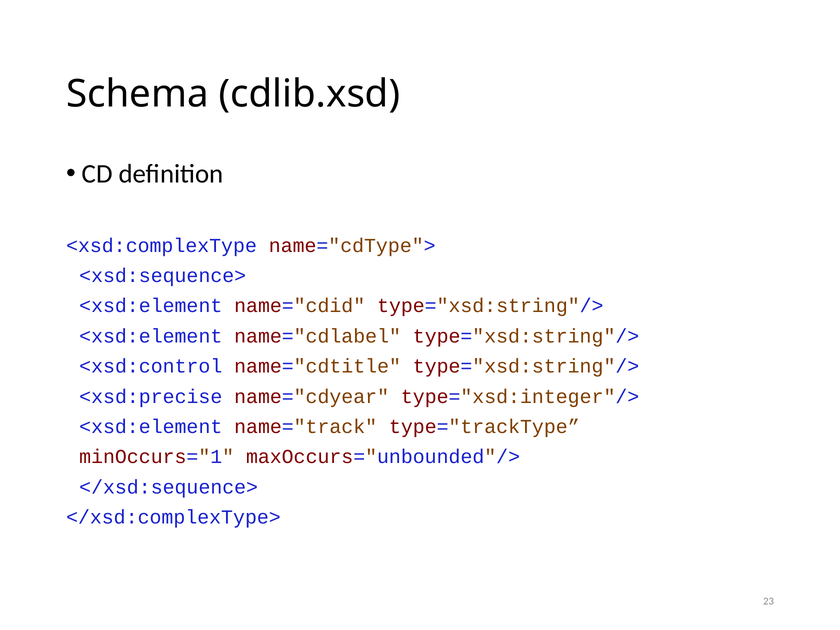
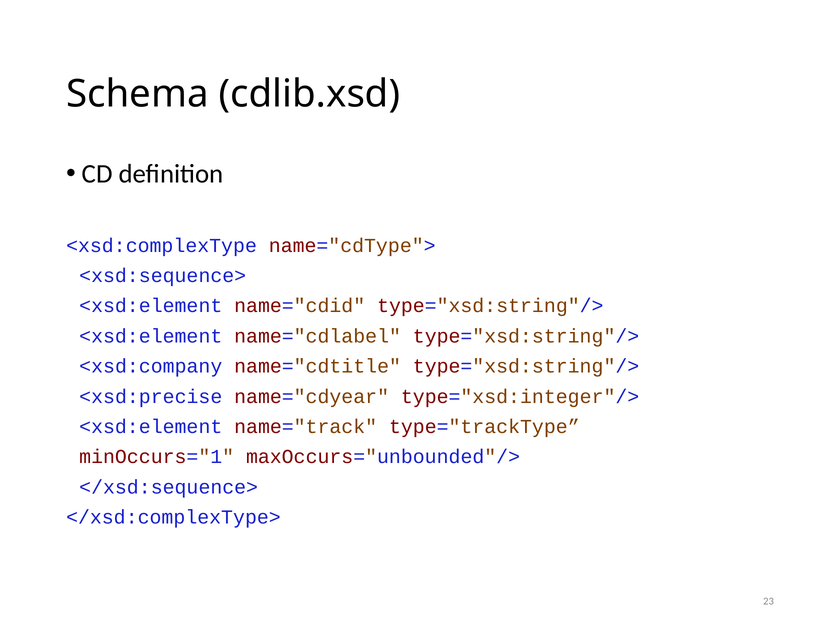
<xsd:control: <xsd:control -> <xsd:company (151, 366)
